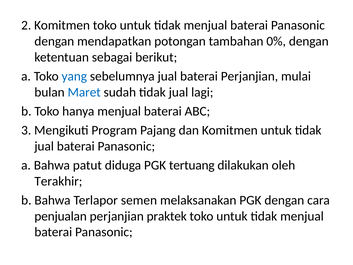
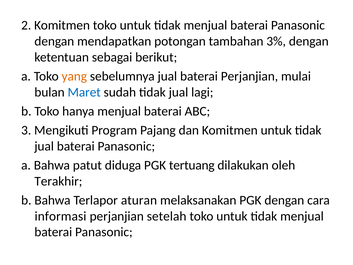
0%: 0% -> 3% (276, 41)
yang colour: blue -> orange (74, 76)
semen: semen -> aturan (139, 200)
penjualan: penjualan -> informasi (60, 216)
praktek: praktek -> setelah (167, 216)
